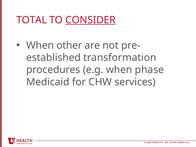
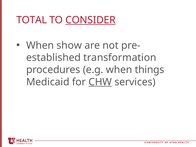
other: other -> show (69, 45)
phase: phase -> things (150, 70)
CHW underline: none -> present (100, 82)
